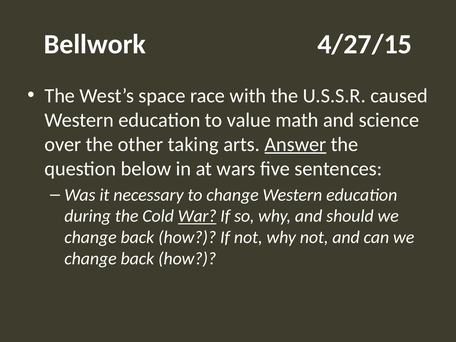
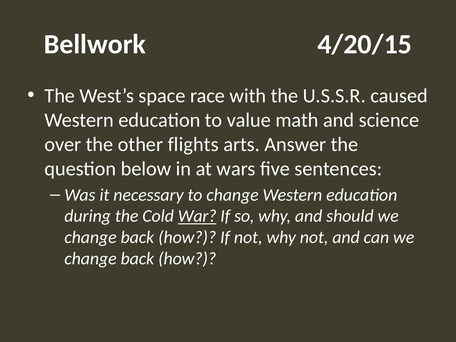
4/27/15: 4/27/15 -> 4/20/15 (365, 44)
taking: taking -> flights (193, 144)
Answer underline: present -> none (295, 144)
